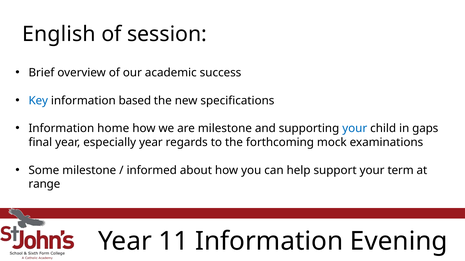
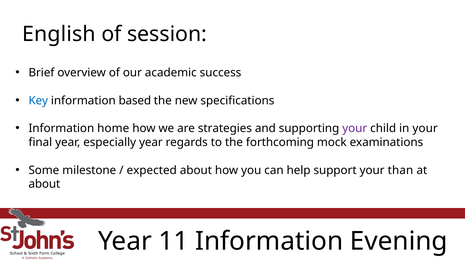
are milestone: milestone -> strategies (225, 129)
your colour: blue -> purple (355, 129)
in gaps: gaps -> your (425, 129)
informed: informed -> expected (152, 171)
term: term -> than (400, 171)
range: range -> about (44, 184)
